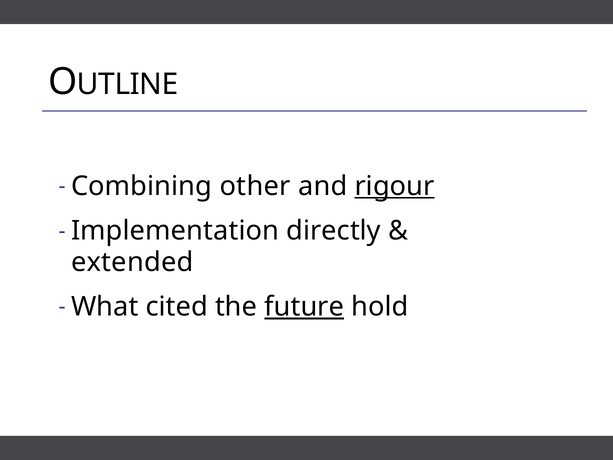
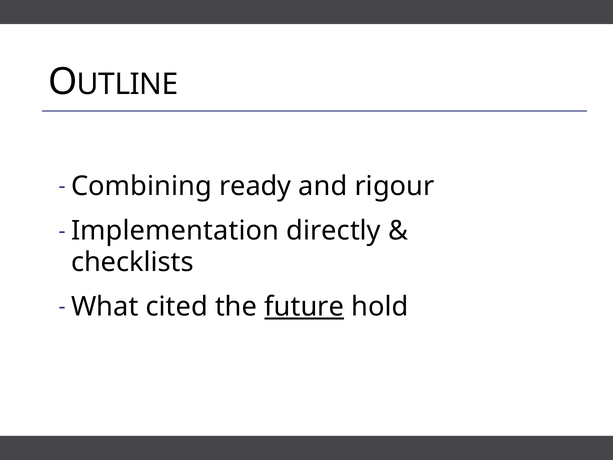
other: other -> ready (255, 186)
rigour underline: present -> none (395, 186)
extended: extended -> checklists (132, 262)
